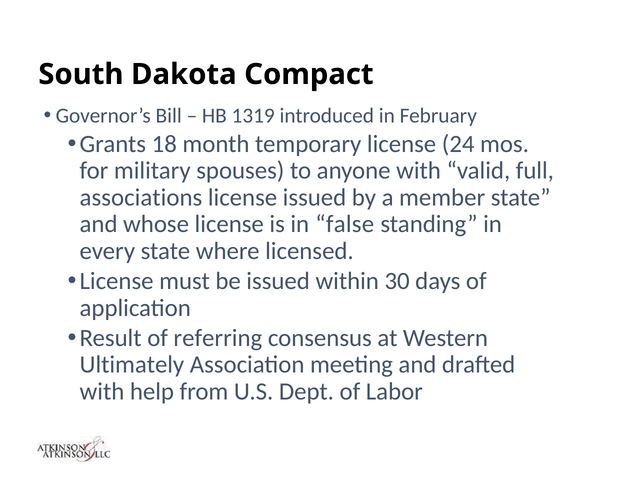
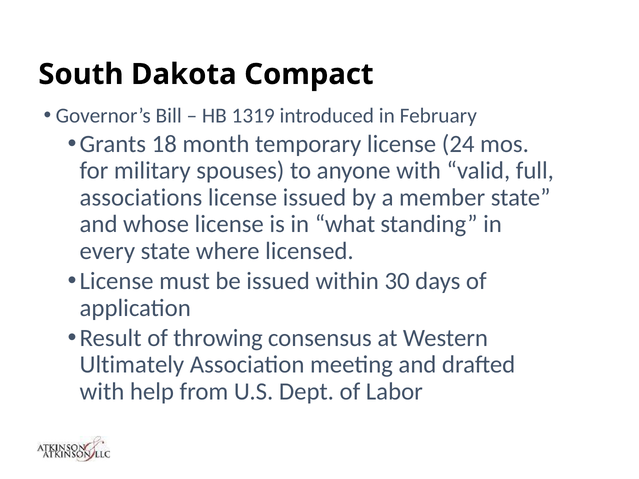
false: false -> what (345, 224)
referring: referring -> throwing (218, 338)
